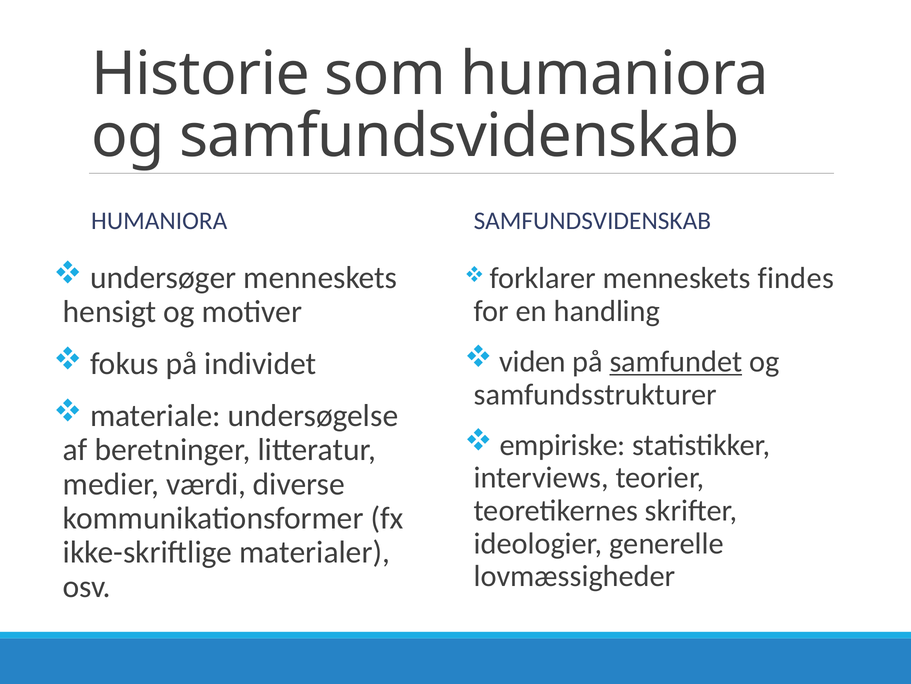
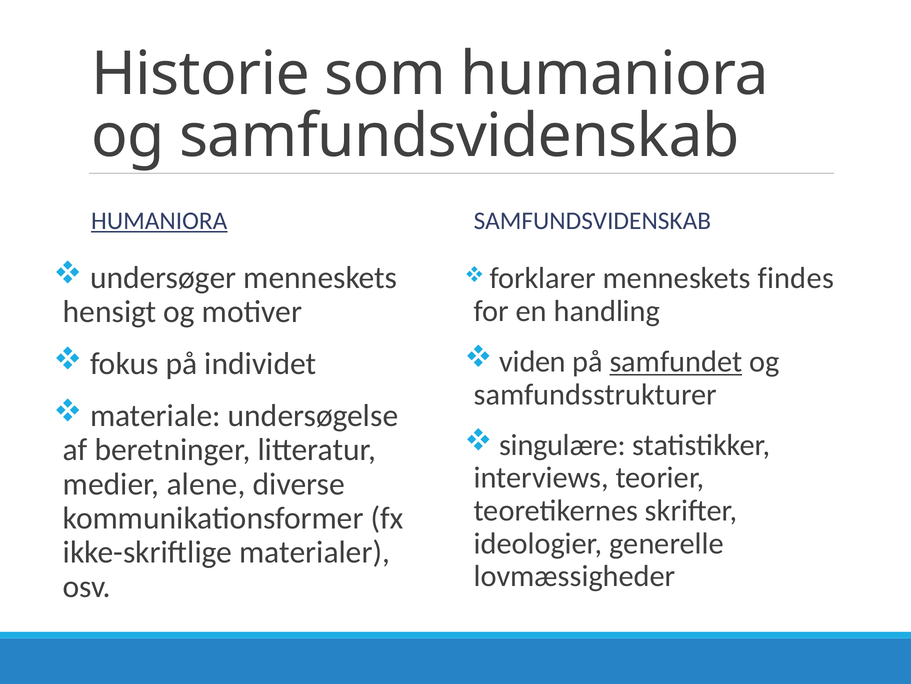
HUMANIORA underline: none -> present (159, 220)
empiriske: empiriske -> singulære (563, 445)
værdi: værdi -> alene (206, 484)
